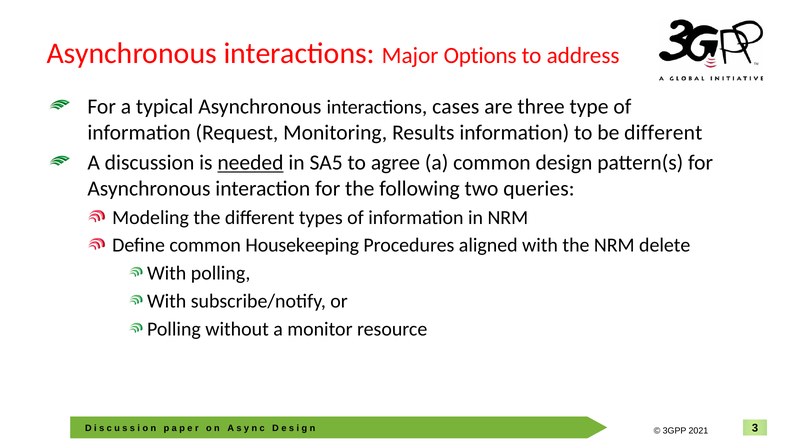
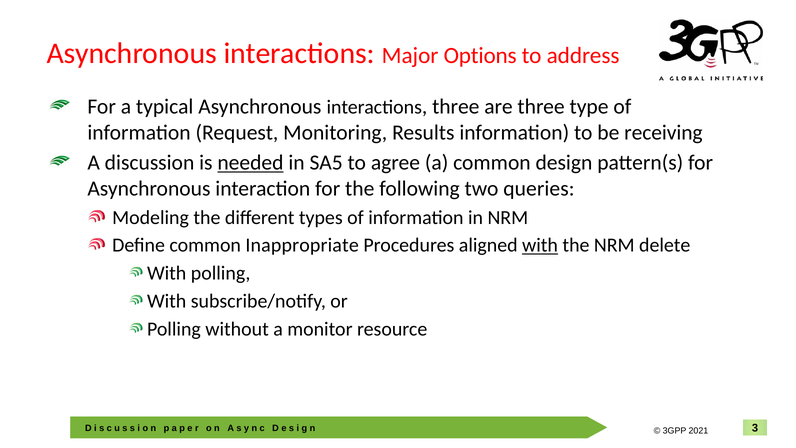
interactions cases: cases -> three (456, 107)
be different: different -> receiving (663, 132)
Housekeeping: Housekeeping -> Inappropriate (302, 245)
with underline: none -> present (540, 245)
